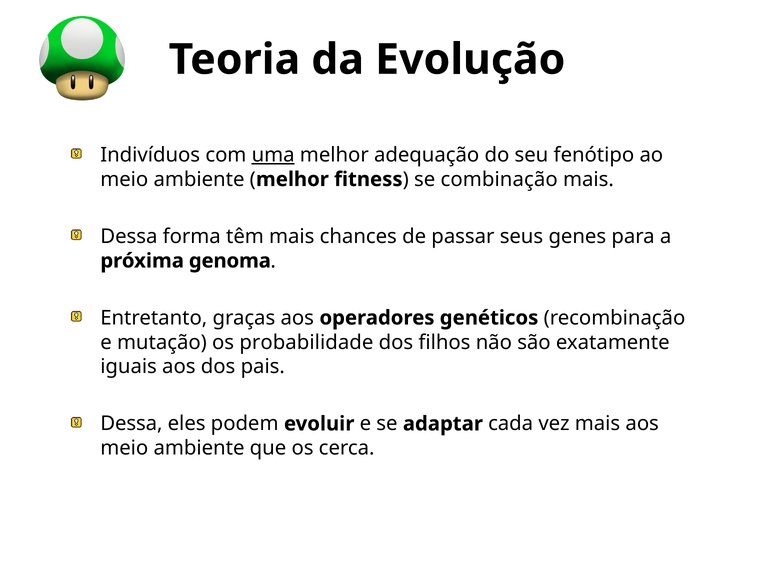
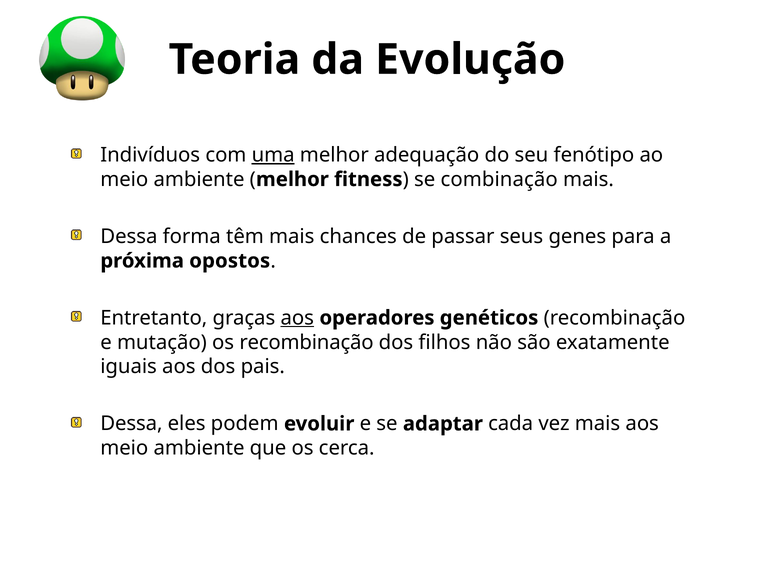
genoma: genoma -> opostos (230, 261)
aos underline: none -> present (297, 318)
os probabilidade: probabilidade -> recombinação (307, 342)
